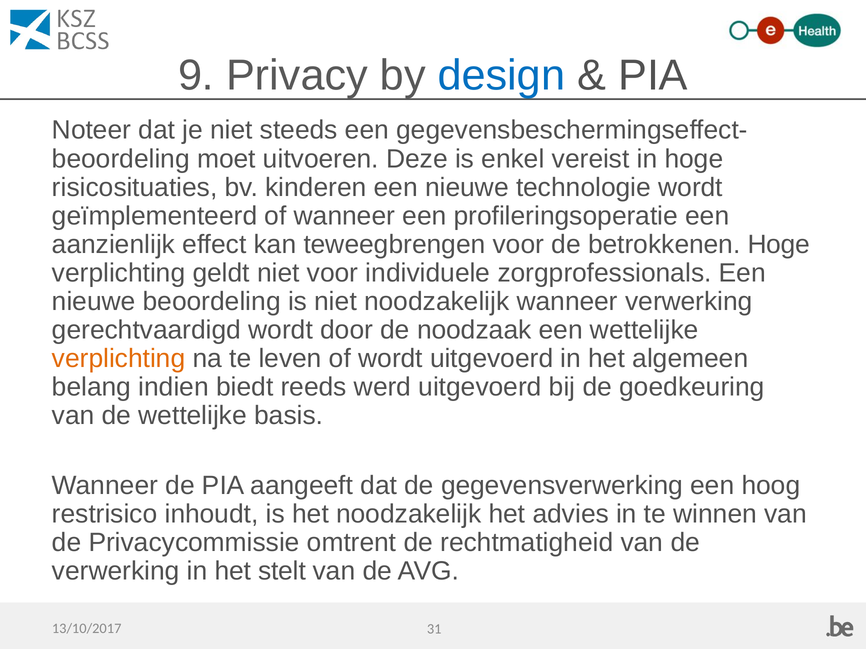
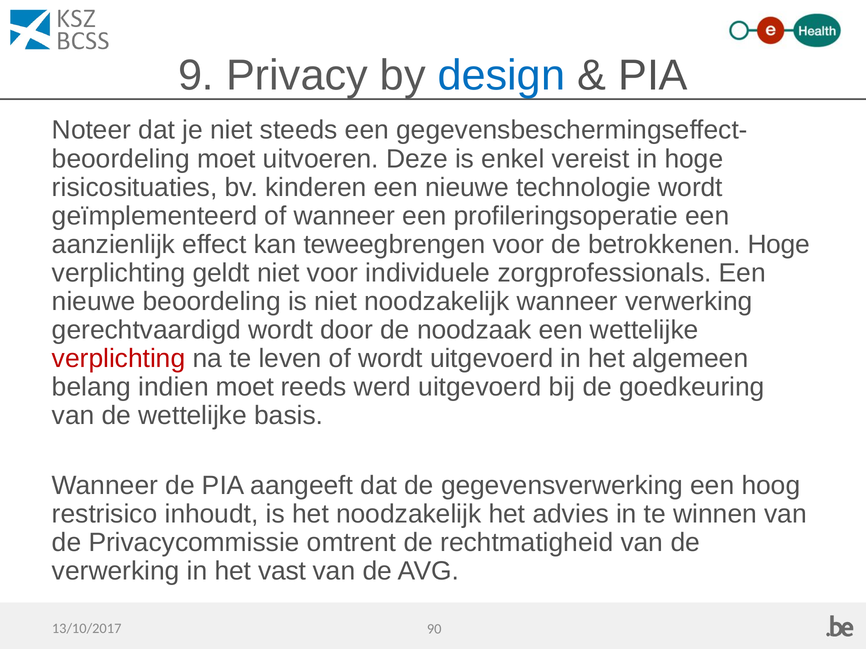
verplichting colour: orange -> red (119, 359)
indien biedt: biedt -> moet (245, 387)
stelt: stelt -> vast (282, 572)
31: 31 -> 90 (434, 629)
